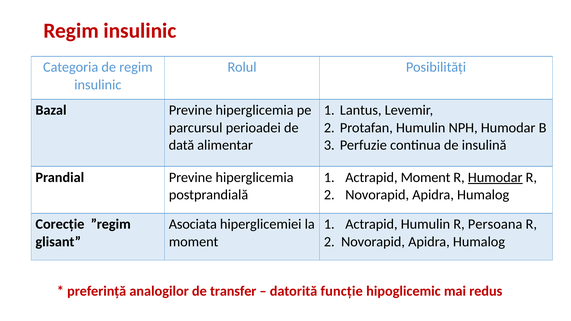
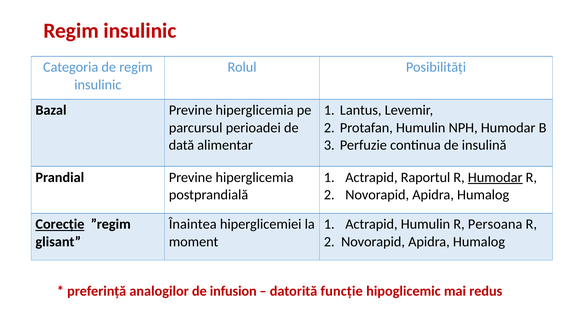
Actrapid Moment: Moment -> Raportul (426, 177)
Corecție underline: none -> present (60, 224)
Asociata: Asociata -> Înaintea (193, 224)
transfer: transfer -> infusion (233, 291)
